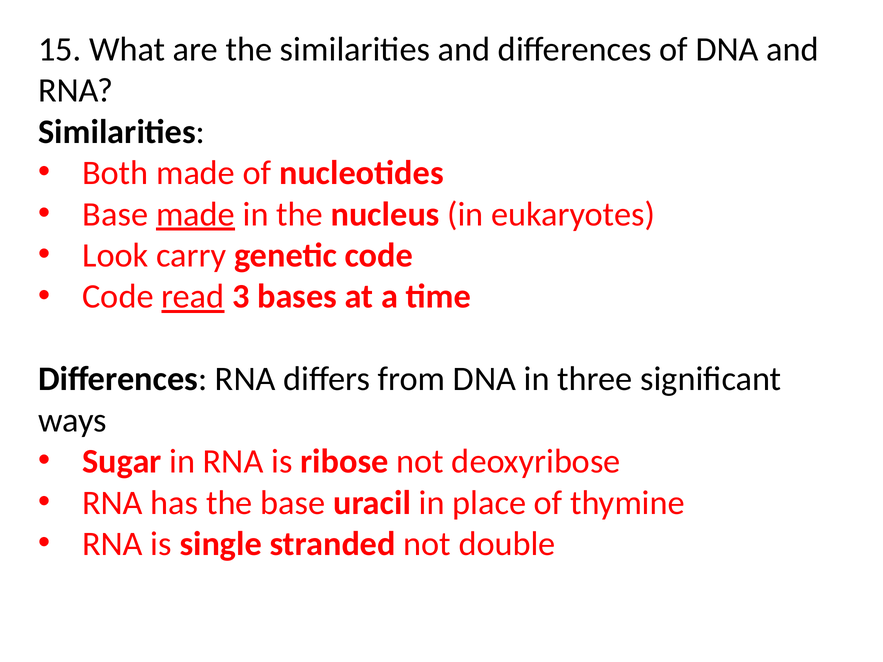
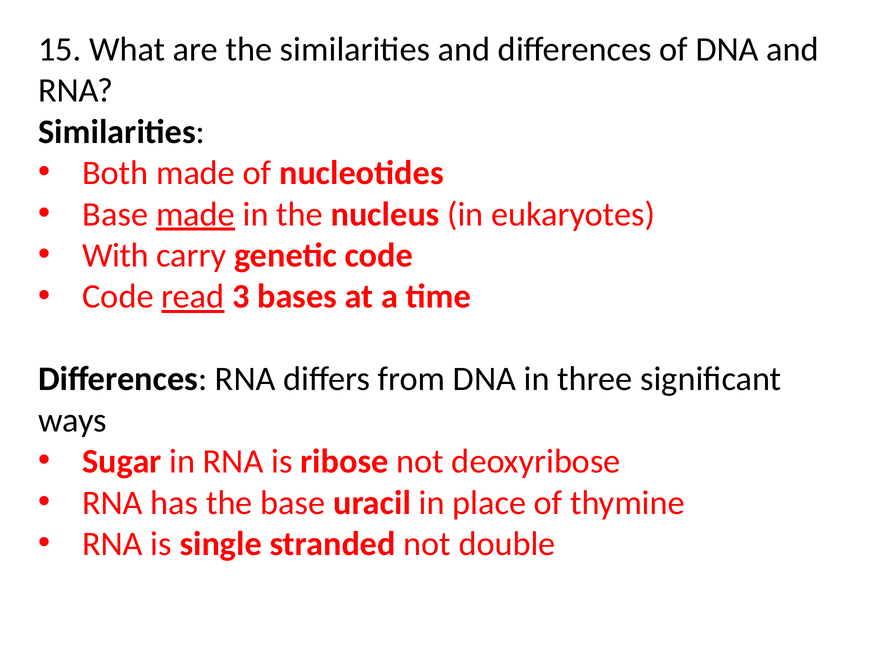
Look: Look -> With (115, 256)
